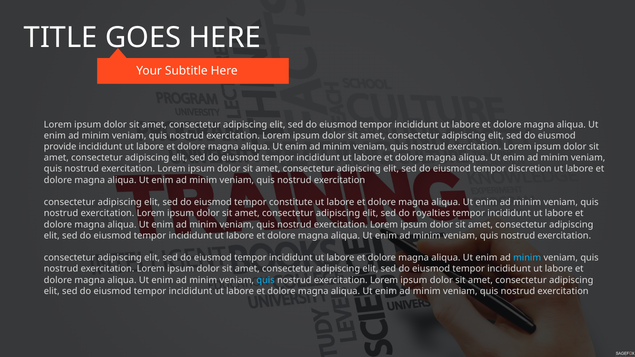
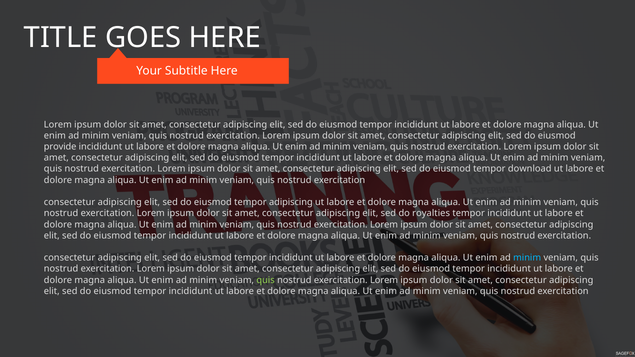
discretion: discretion -> download (530, 169)
tempor constitute: constitute -> adipiscing (291, 202)
quis colour: light blue -> light green (266, 280)
